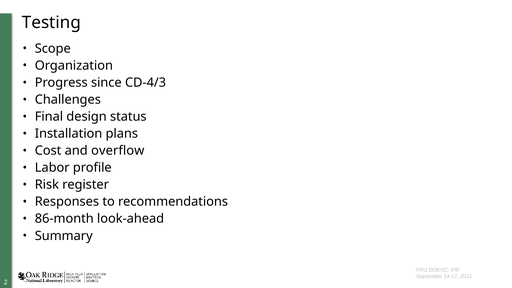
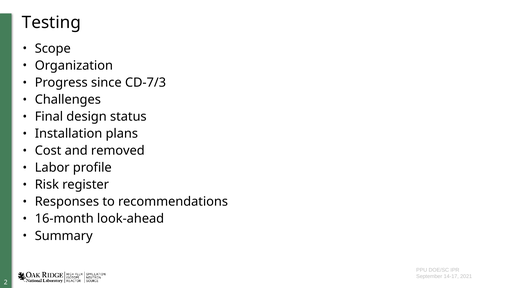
CD-4/3: CD-4/3 -> CD-7/3 (146, 83)
overflow: overflow -> removed (118, 151)
86-month: 86-month -> 16-month (64, 219)
